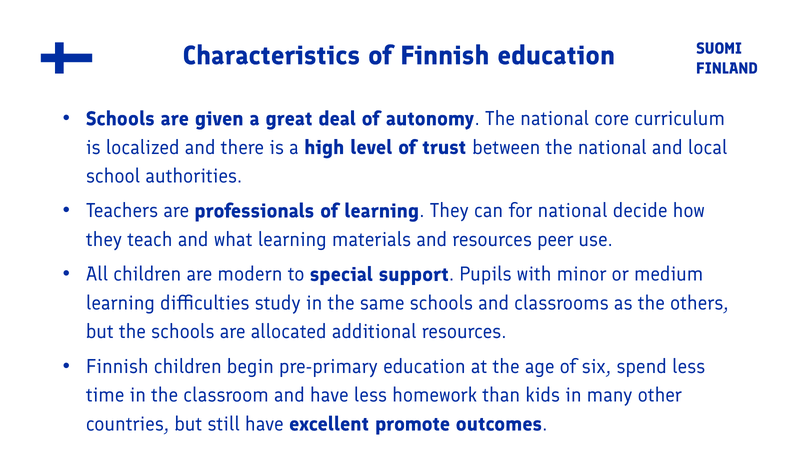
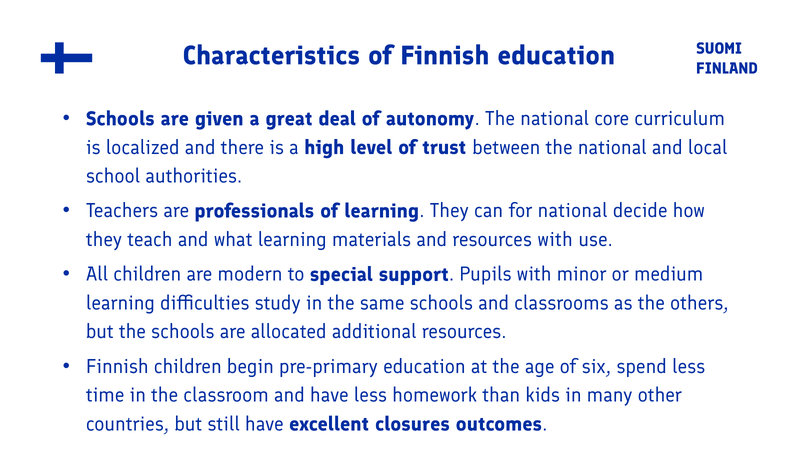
resources peer: peer -> with (555, 240)
promote: promote -> closures (412, 424)
